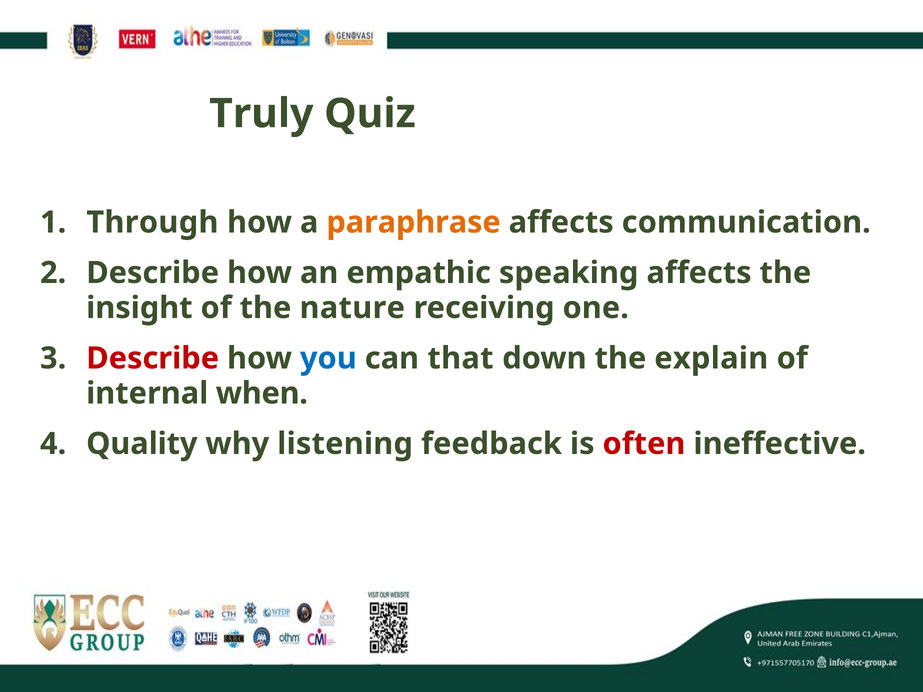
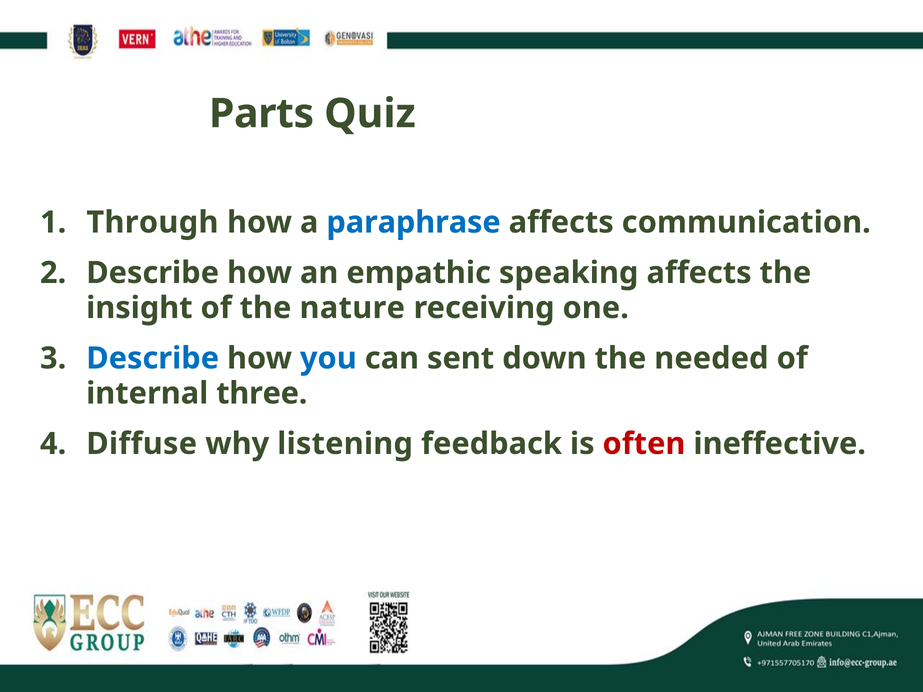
Truly: Truly -> Parts (262, 114)
paraphrase colour: orange -> blue (414, 222)
Describe colour: red -> blue (153, 358)
that: that -> sent (461, 358)
explain: explain -> needed (711, 358)
when: when -> three (262, 393)
Quality: Quality -> Diffuse (142, 444)
